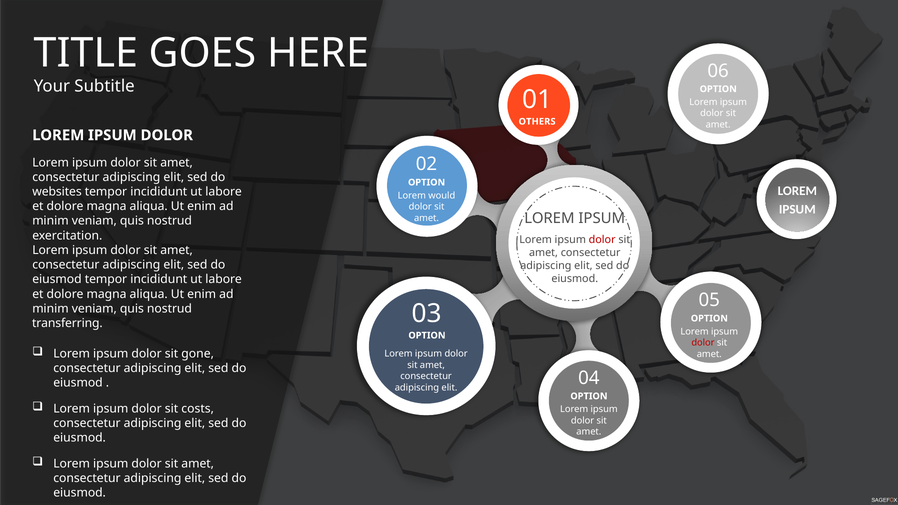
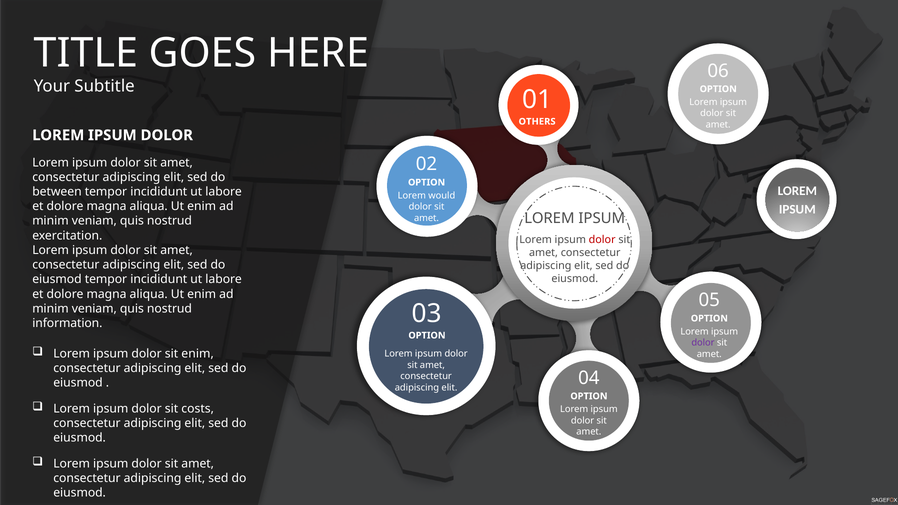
websites: websites -> between (57, 192)
transferring: transferring -> information (67, 323)
dolor colour: red -> purple (703, 343)
sit gone: gone -> enim (198, 354)
